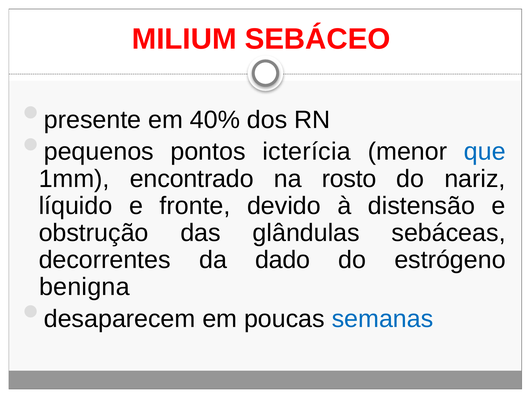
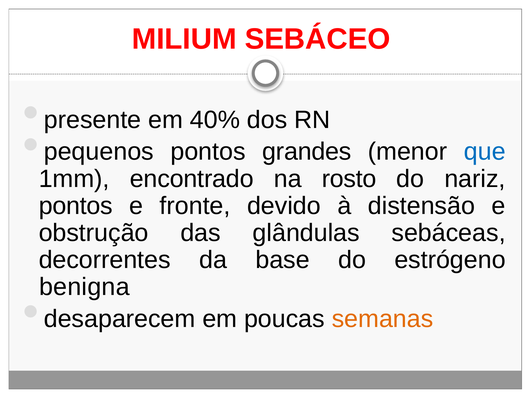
icterícia: icterícia -> grandes (307, 152)
líquido: líquido -> pontos (76, 206)
dado: dado -> base (283, 260)
semanas colour: blue -> orange (382, 319)
